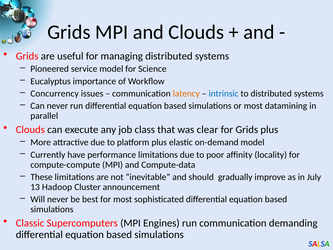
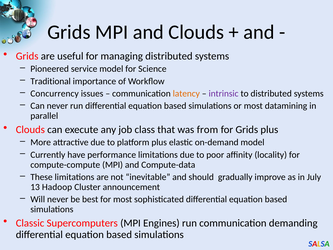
Eucalyptus: Eucalyptus -> Traditional (51, 81)
intrinsic colour: blue -> purple (224, 94)
clear: clear -> from (207, 129)
